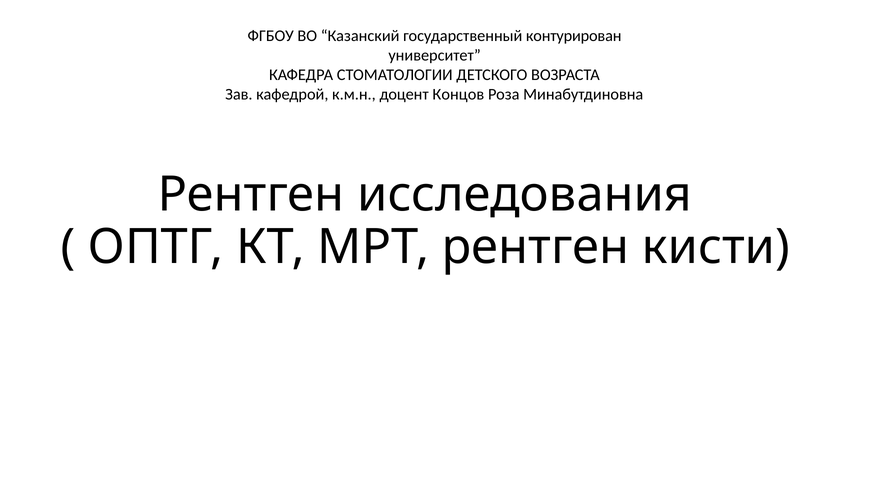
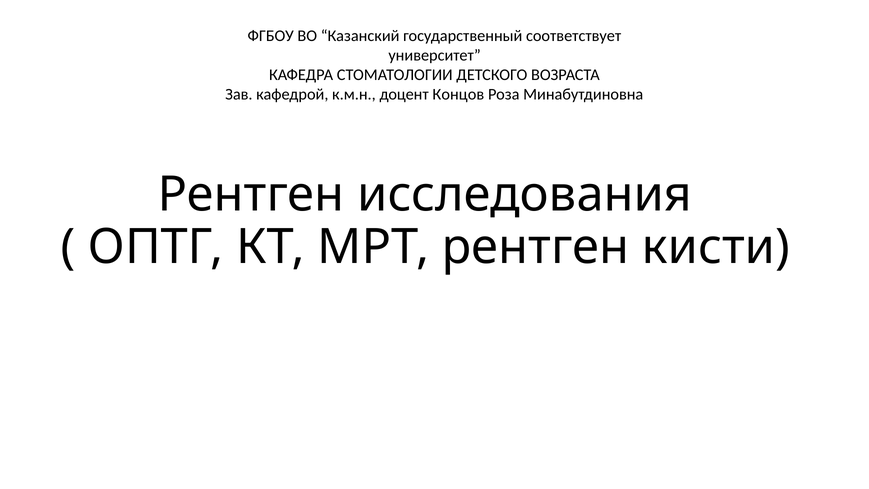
контурирован: контурирован -> соответствует (574, 36)
